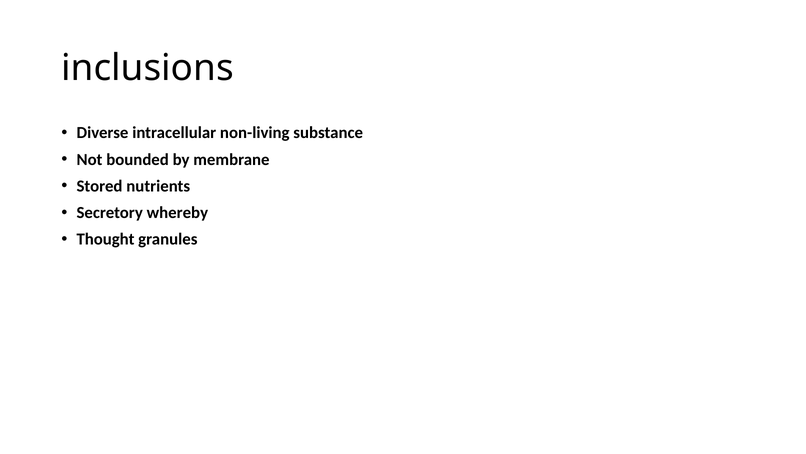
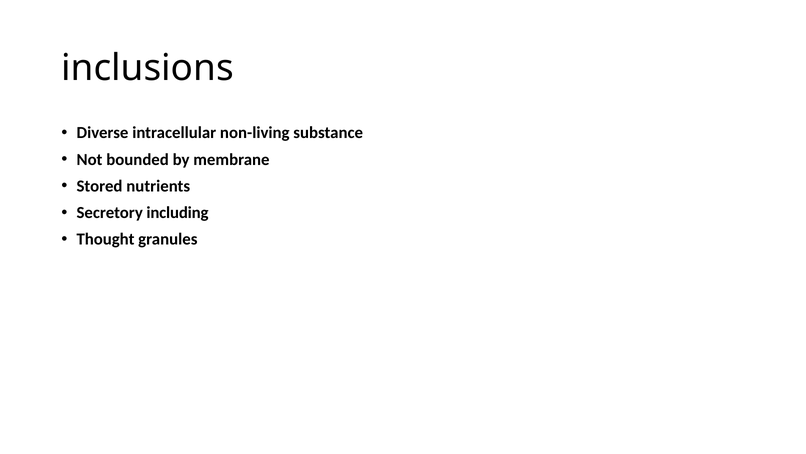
whereby: whereby -> including (177, 212)
